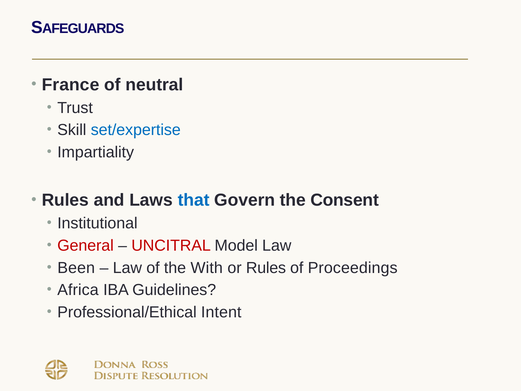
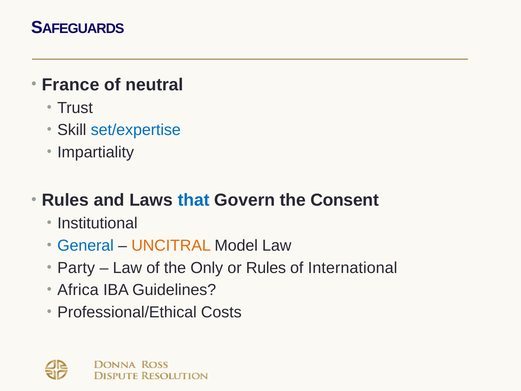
General colour: red -> blue (86, 245)
UNCITRAL colour: red -> orange (171, 245)
Been: Been -> Party (76, 268)
With: With -> Only (207, 268)
Proceedings: Proceedings -> International (353, 268)
Intent: Intent -> Costs (221, 312)
